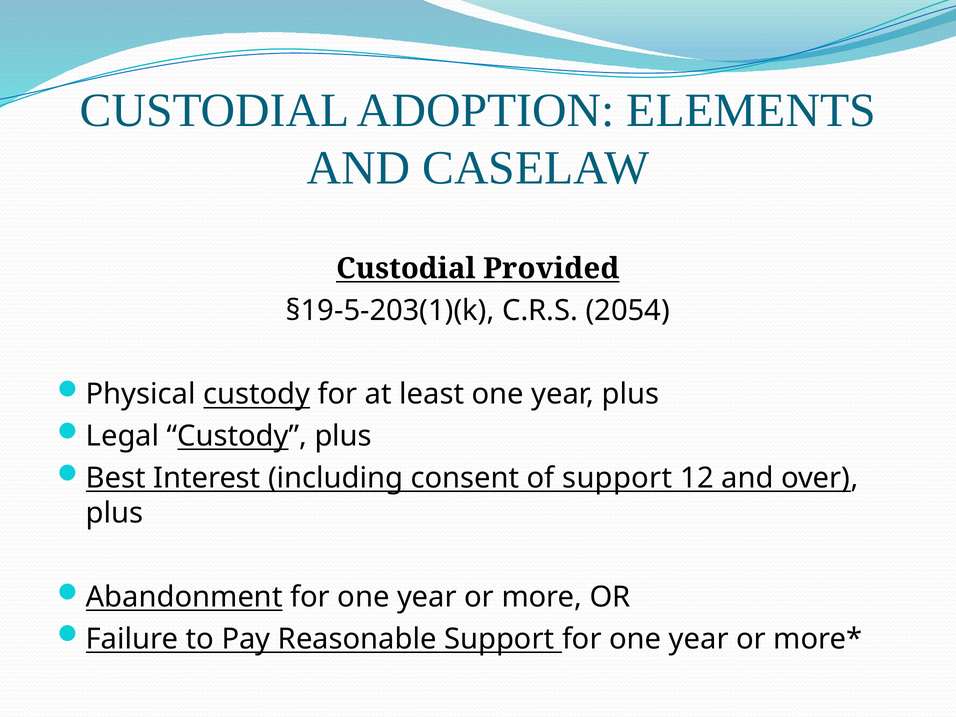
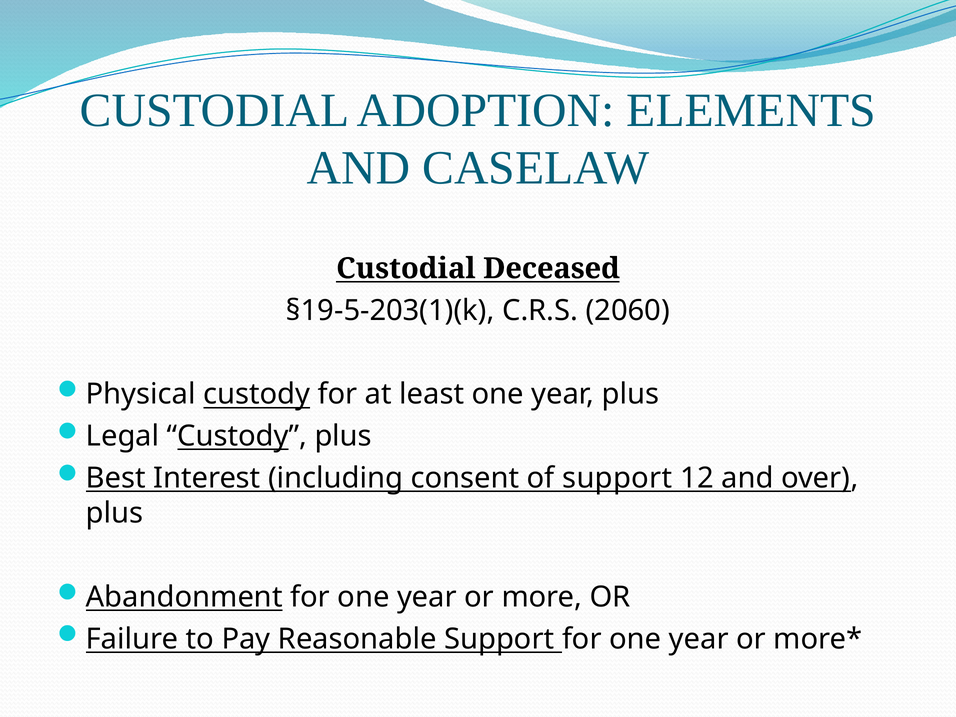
Provided: Provided -> Deceased (552, 269)
2054: 2054 -> 2060 (628, 310)
